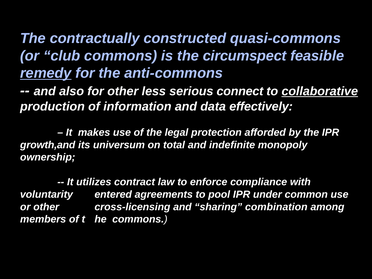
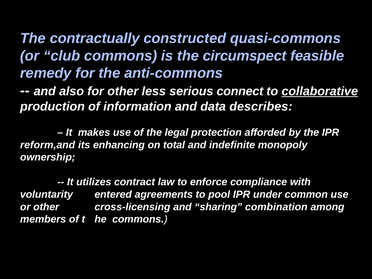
remedy underline: present -> none (46, 73)
effectively: effectively -> describes (261, 107)
growth,and: growth,and -> reform,and (48, 145)
universum: universum -> enhancing (119, 145)
